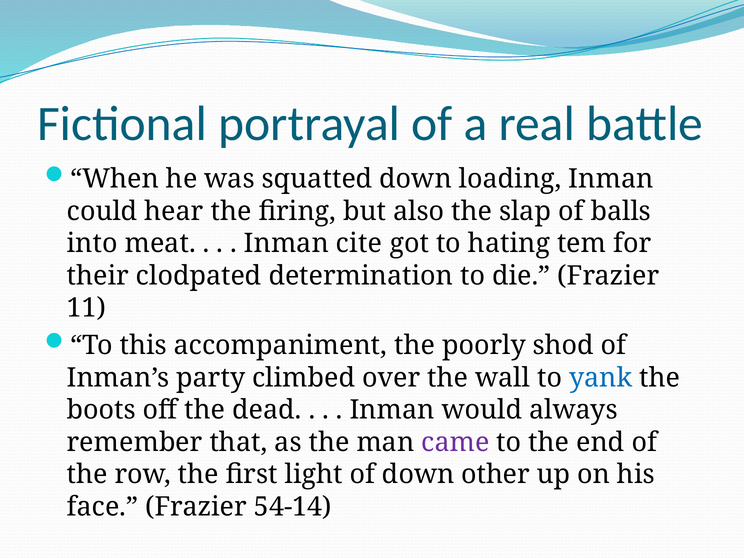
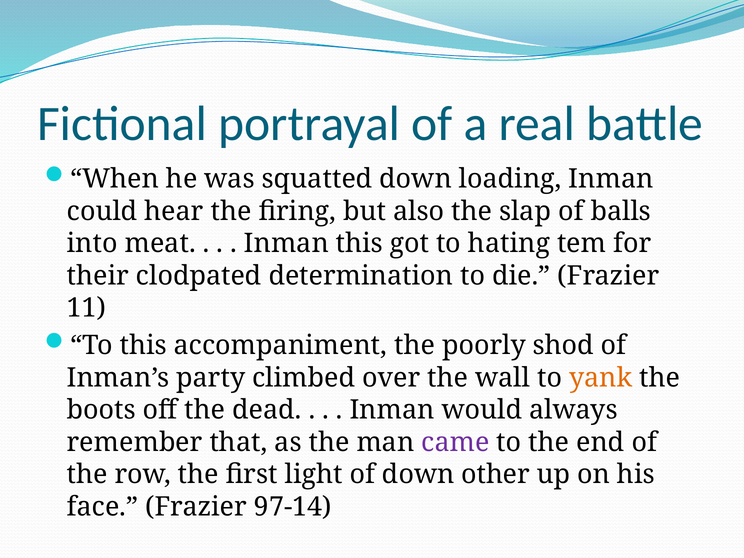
Inman cite: cite -> this (359, 244)
yank colour: blue -> orange (601, 378)
54-14: 54-14 -> 97-14 (293, 507)
